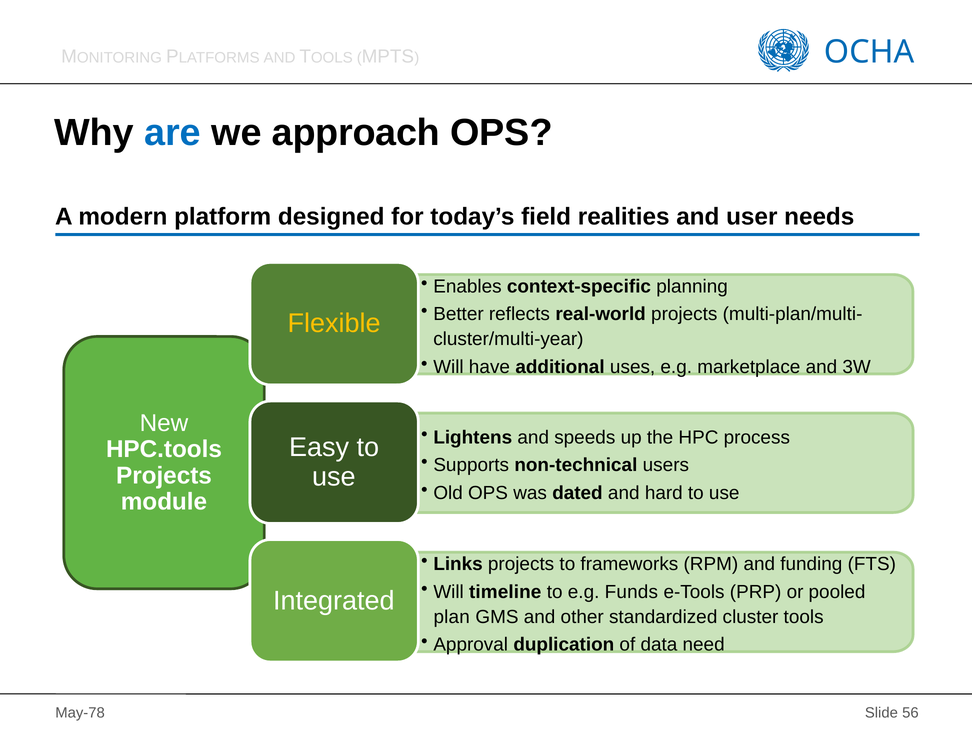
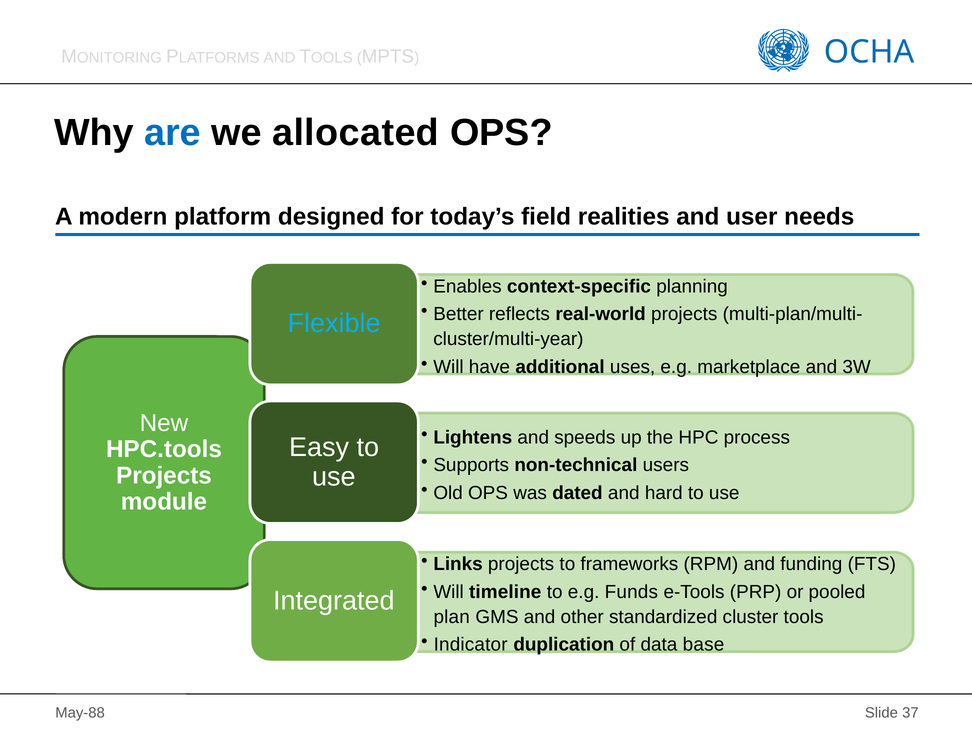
approach: approach -> allocated (356, 133)
Flexible colour: yellow -> light blue (334, 323)
Approval: Approval -> Indicator (471, 645)
need: need -> base (704, 645)
May-78: May-78 -> May-88 (80, 713)
56: 56 -> 37 (910, 713)
